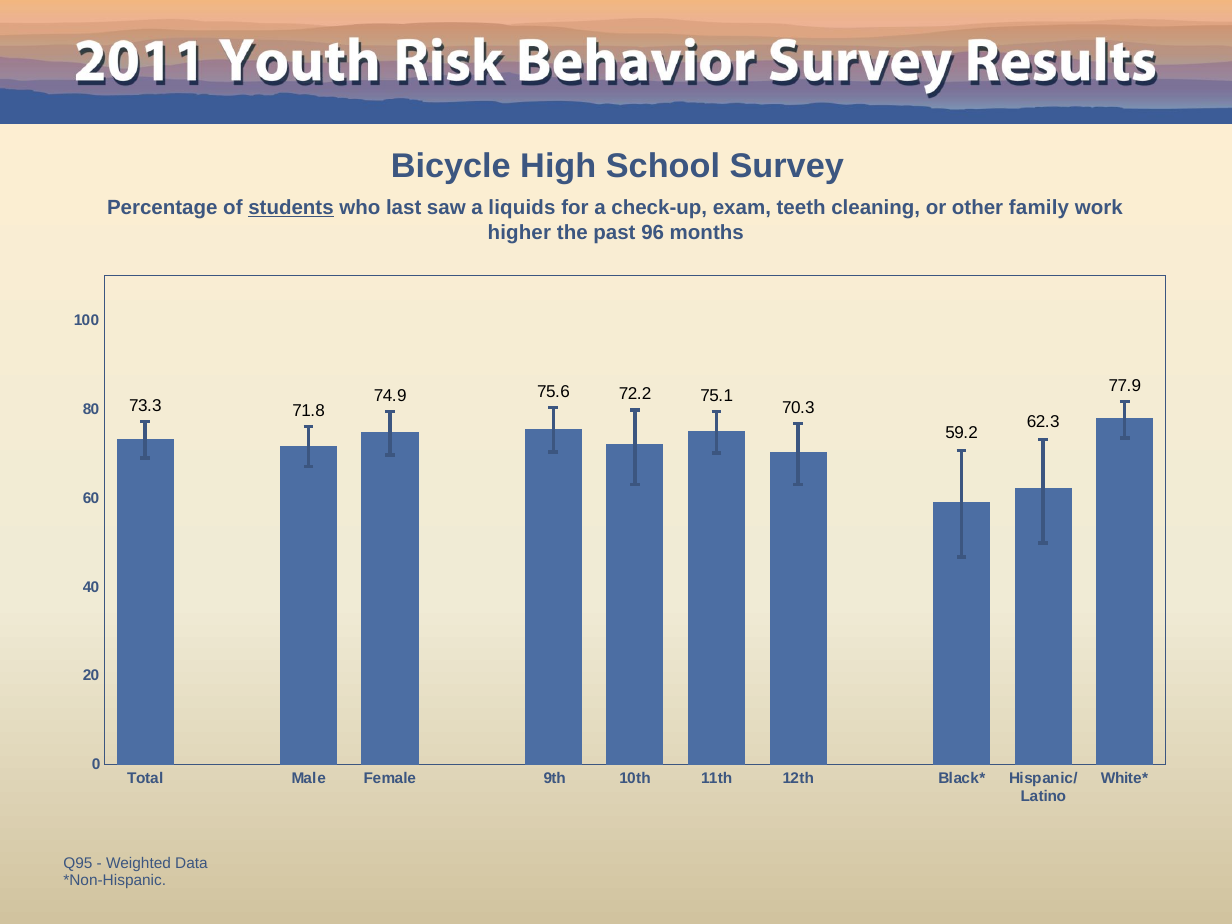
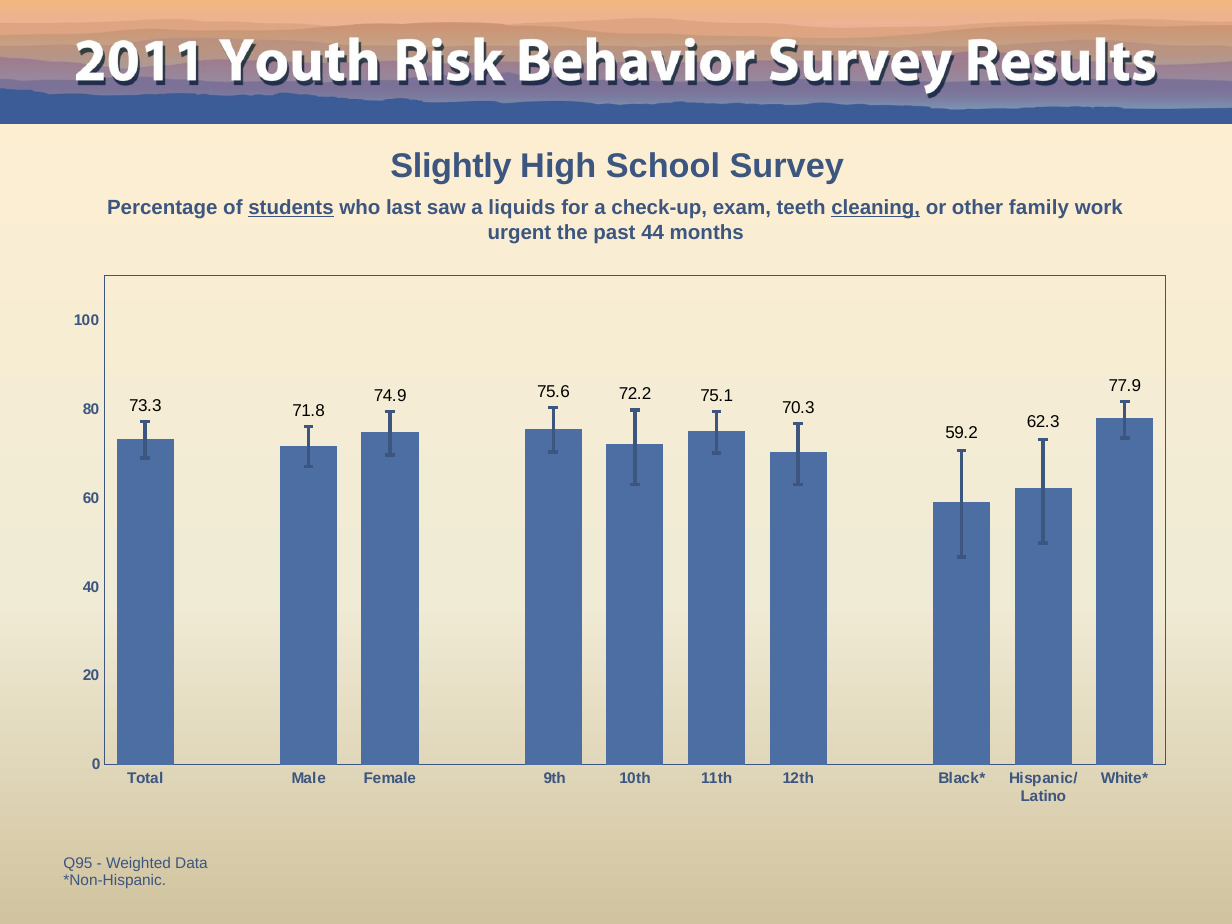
Bicycle: Bicycle -> Slightly (451, 166)
cleaning underline: none -> present (876, 208)
higher: higher -> urgent (519, 233)
96: 96 -> 44 (653, 233)
